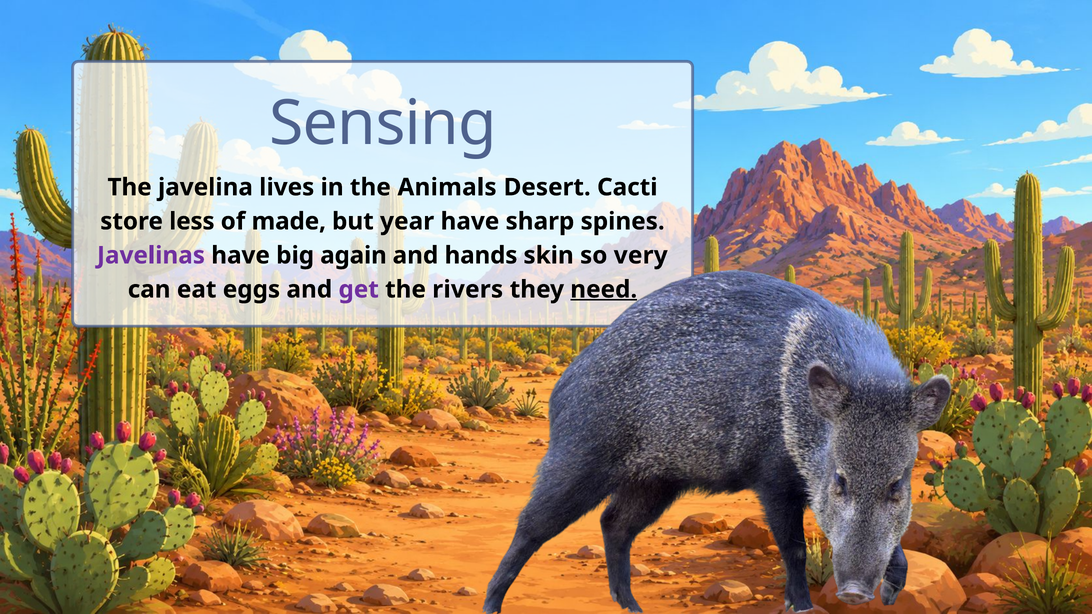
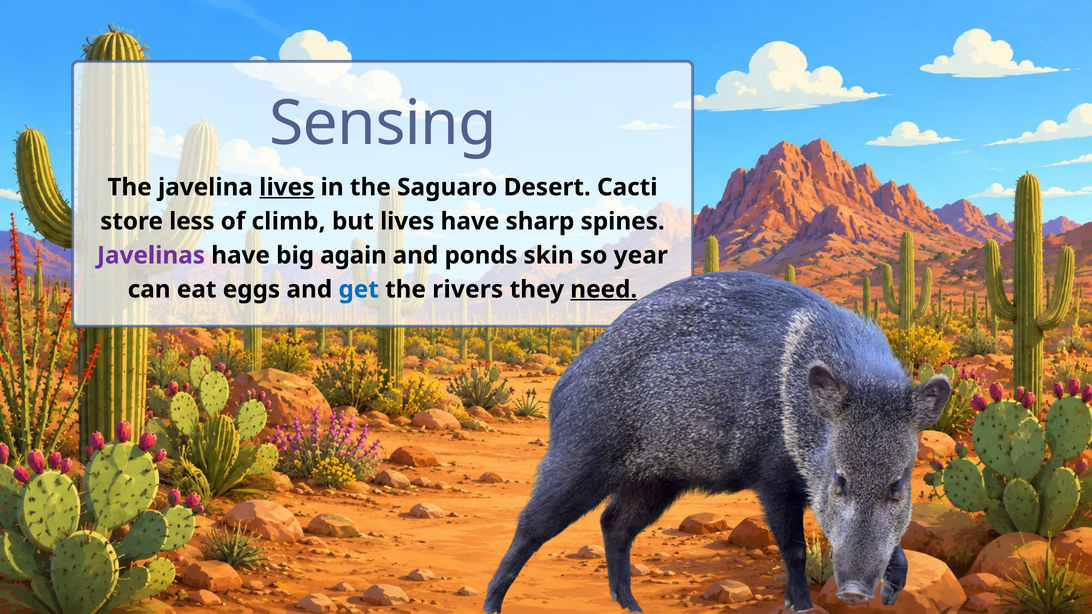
lives underline: none -> present (287, 187)
Animals: Animals -> Saguaro (447, 187)
made: made -> climb (289, 221)
but year: year -> lives (407, 221)
hands: hands -> ponds (481, 256)
very: very -> year (641, 256)
get colour: purple -> blue (359, 290)
